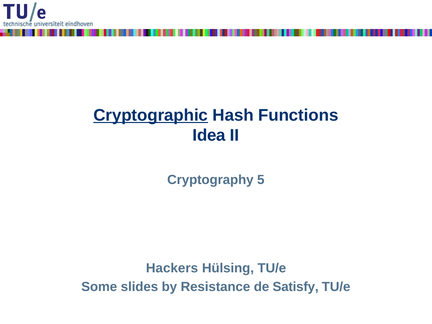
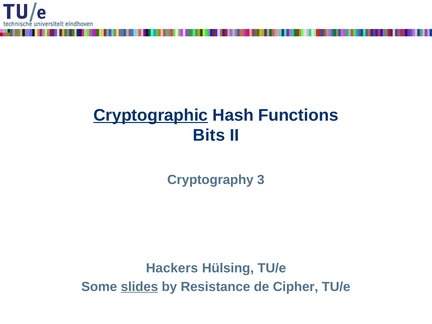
Idea: Idea -> Bits (209, 135)
5: 5 -> 3 (261, 180)
slides underline: none -> present (139, 287)
Satisfy: Satisfy -> Cipher (296, 287)
